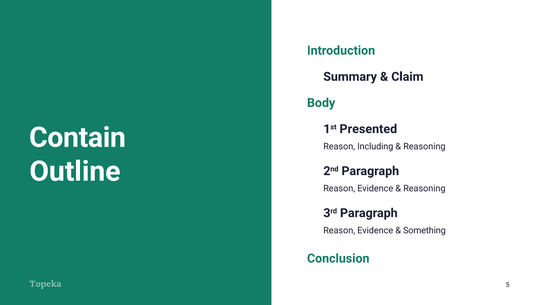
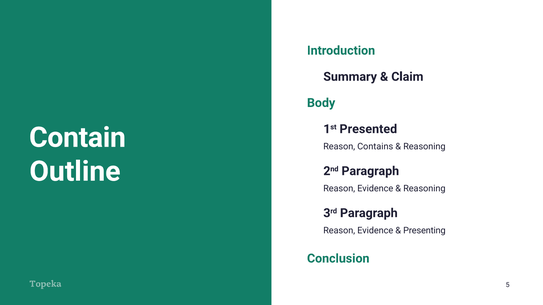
Including: Including -> Contains (375, 147)
Something: Something -> Presenting (424, 231)
